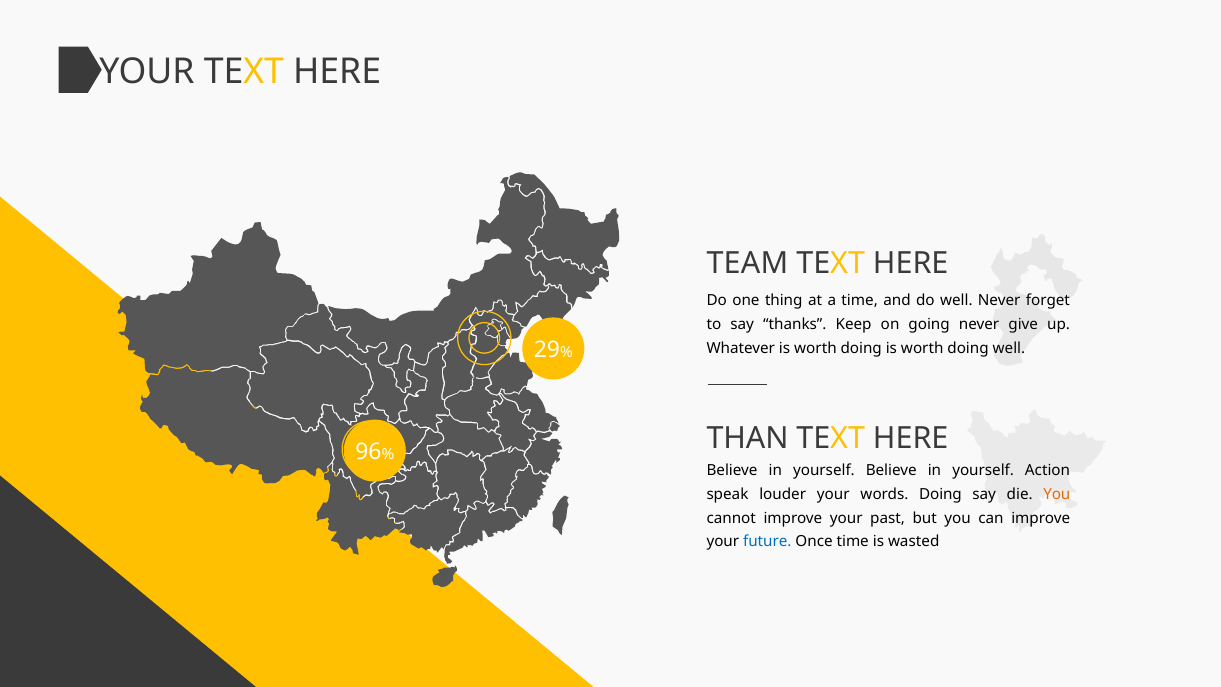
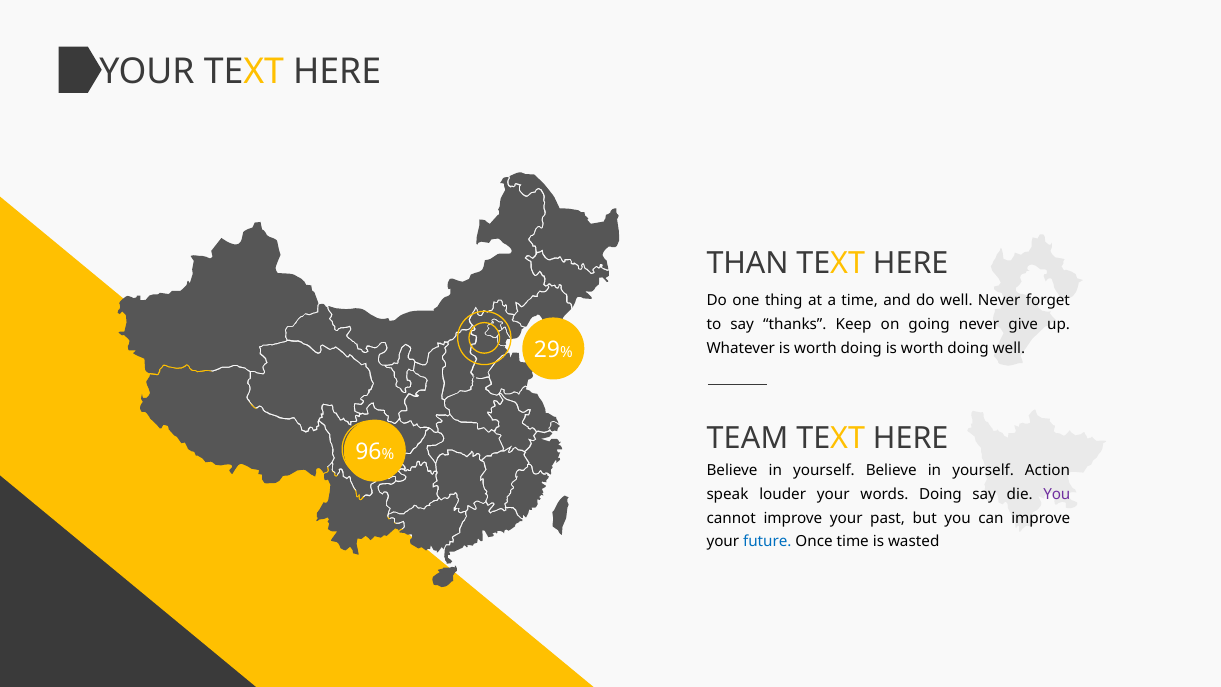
TEAM: TEAM -> THAN (748, 263)
THAN: THAN -> TEAM (747, 438)
You colour: orange -> purple (1057, 494)
